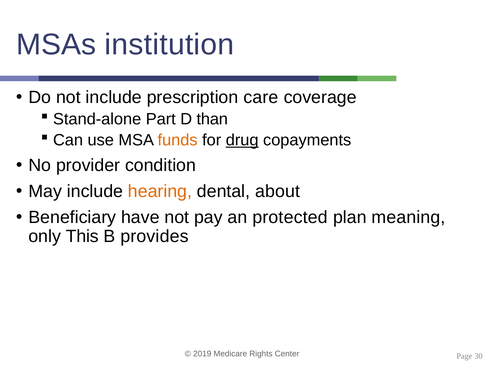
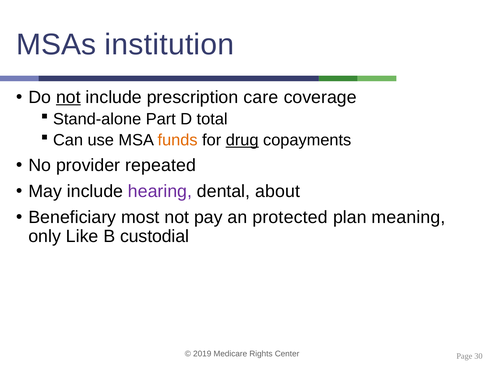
not underline: none -> present (68, 97)
than: than -> total (212, 119)
condition: condition -> repeated (160, 166)
hearing colour: orange -> purple (160, 191)
have: have -> most (140, 217)
This: This -> Like (82, 237)
provides: provides -> custodial (155, 237)
